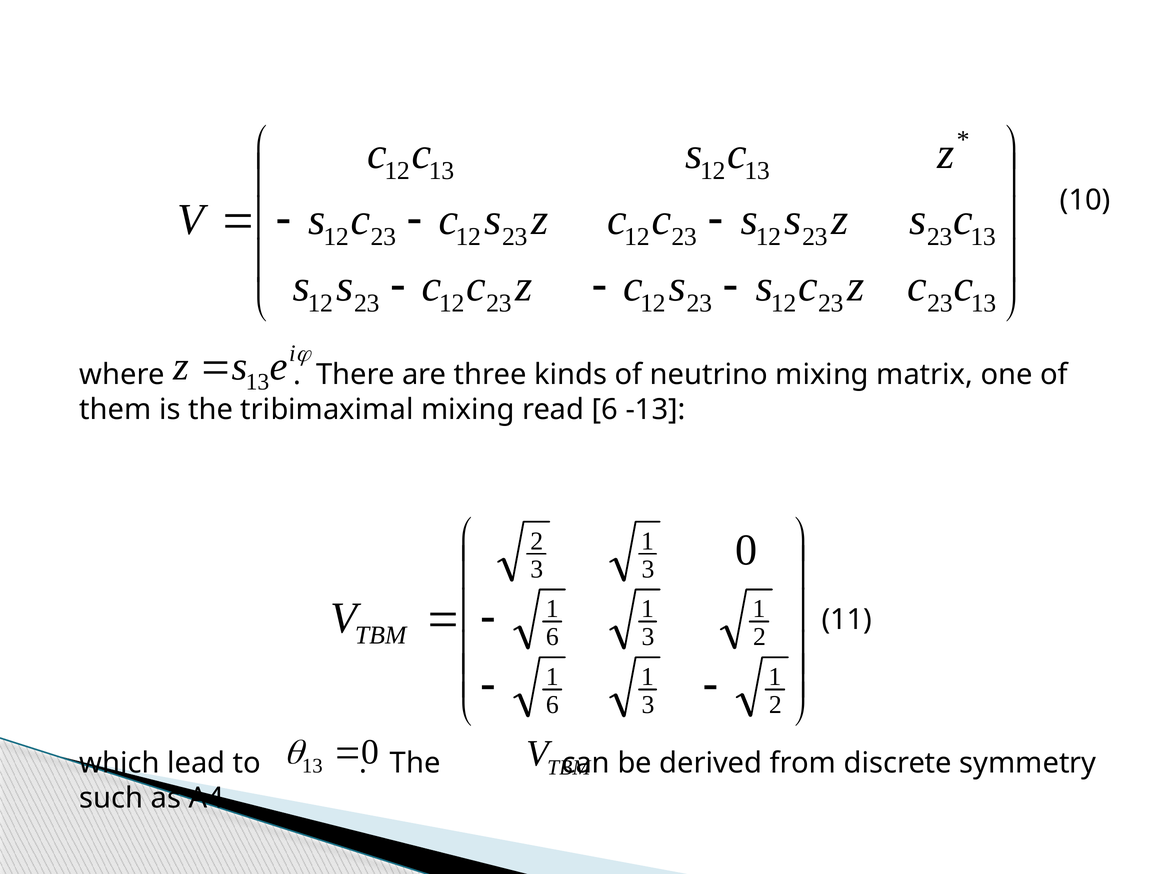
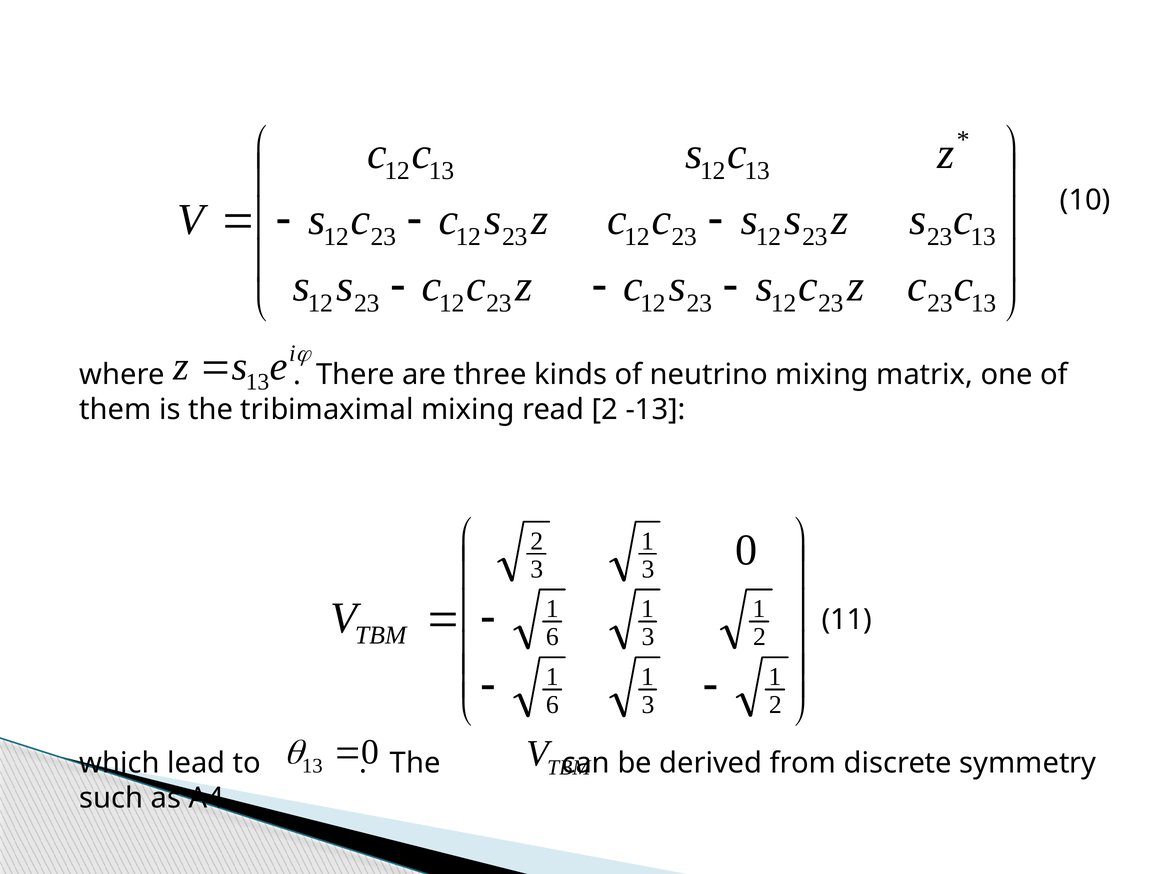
read 6: 6 -> 2 (605, 410)
